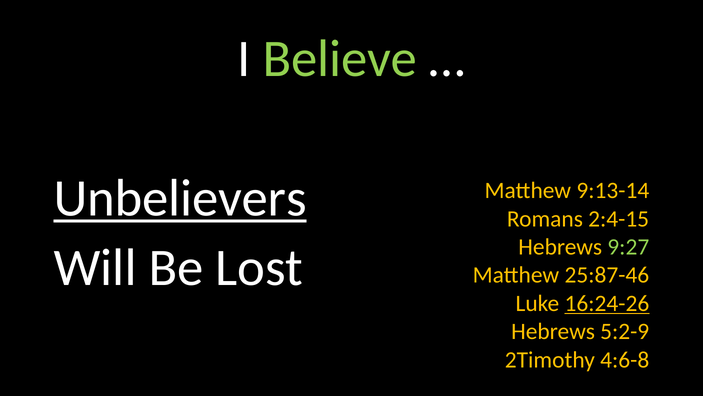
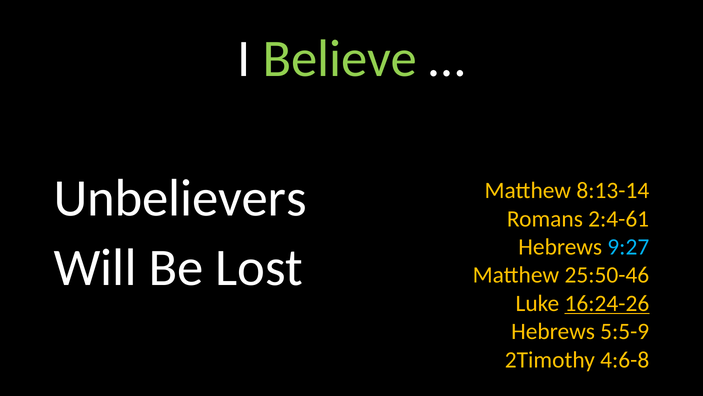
Unbelievers underline: present -> none (180, 198)
9:13-14: 9:13-14 -> 8:13-14 (613, 190)
2:4-15: 2:4-15 -> 2:4-61 (619, 219)
9:27 colour: light green -> light blue (628, 247)
25:87-46: 25:87-46 -> 25:50-46 (607, 275)
5:2-9: 5:2-9 -> 5:5-9 (625, 331)
